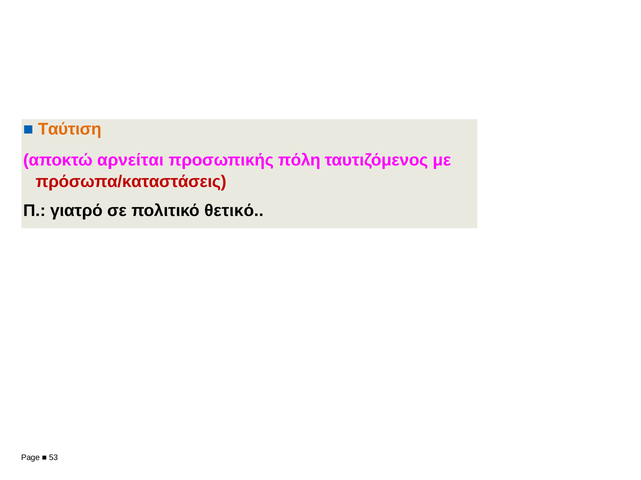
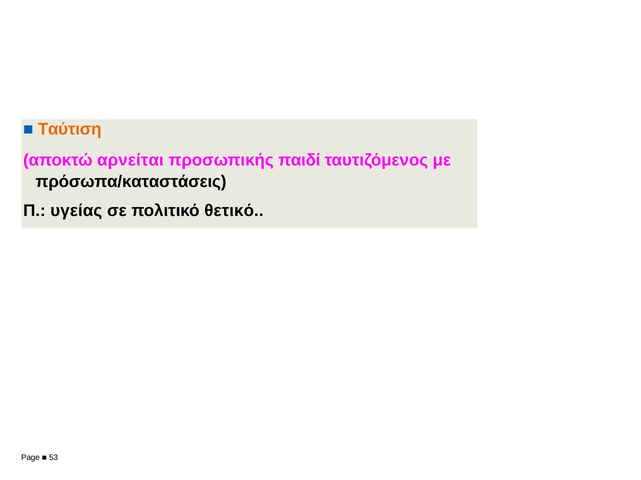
πόλη: πόλη -> παιδί (299, 161)
πρόσωπα/καταστάσεις colour: red -> black (131, 182)
γιατρό: γιατρό -> υγείας (76, 211)
